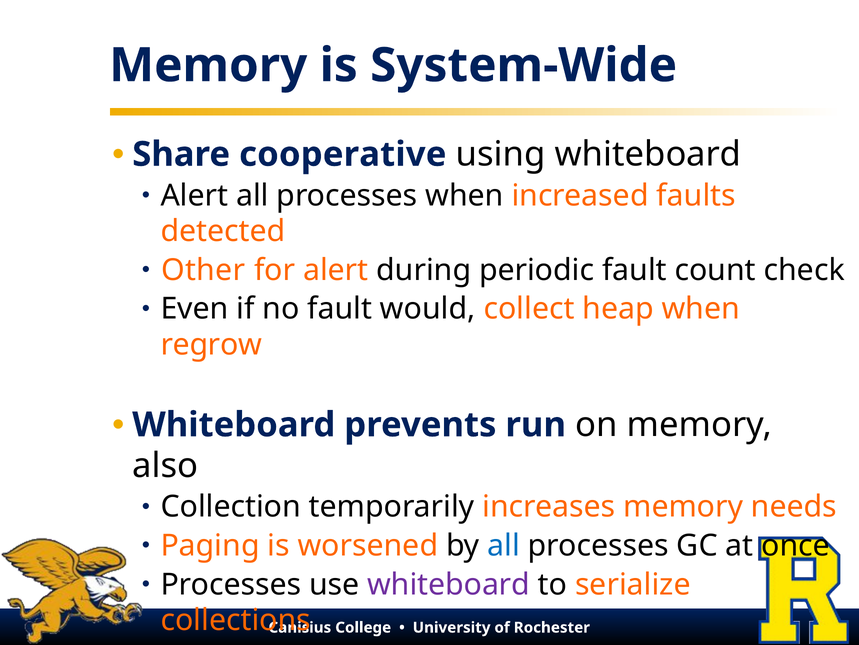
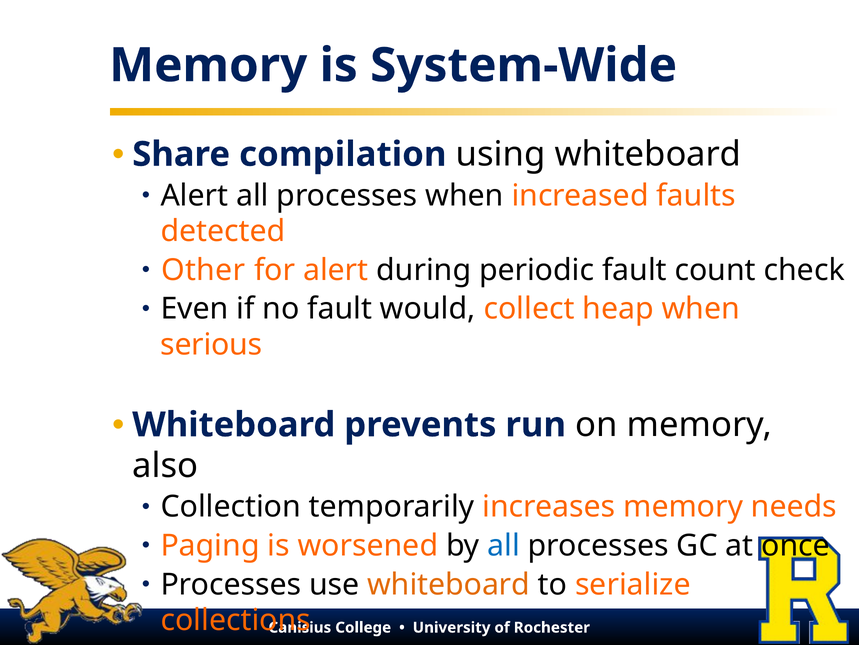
cooperative: cooperative -> compilation (343, 154)
regrow: regrow -> serious (211, 344)
whiteboard colour: purple -> orange (449, 584)
